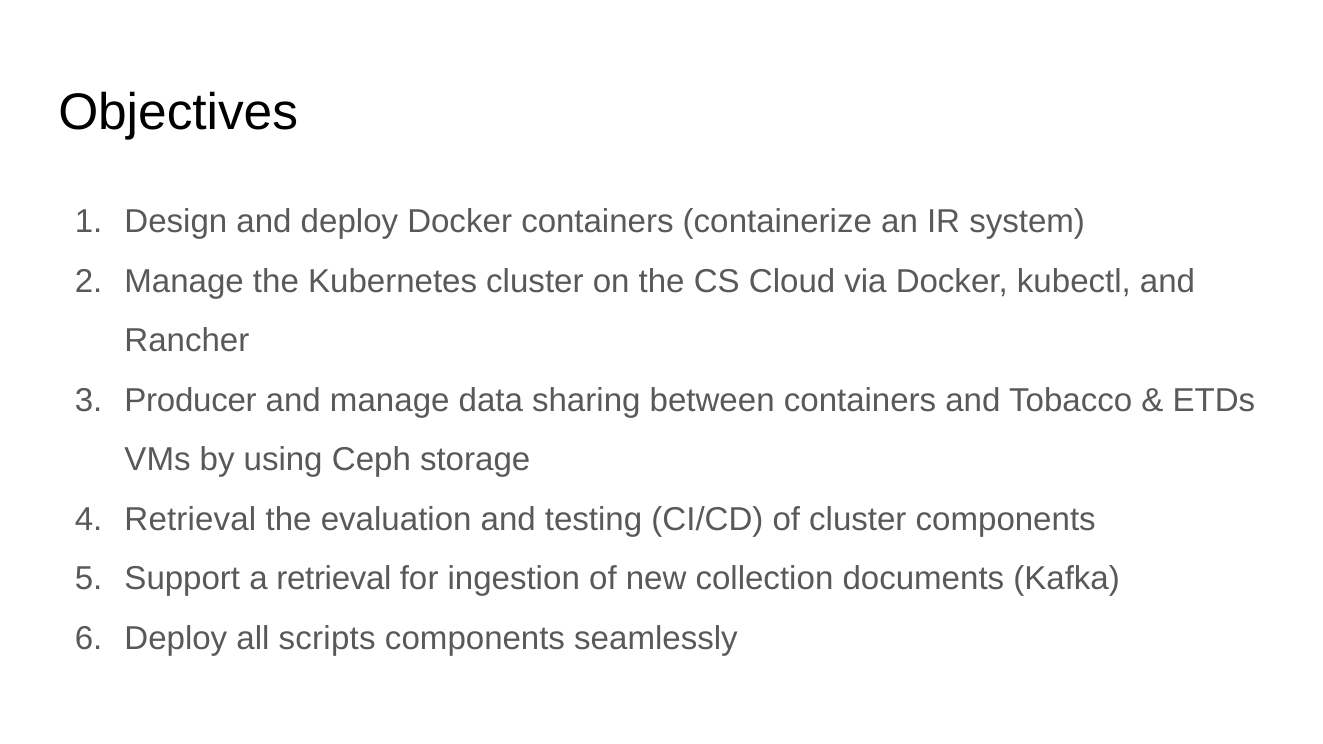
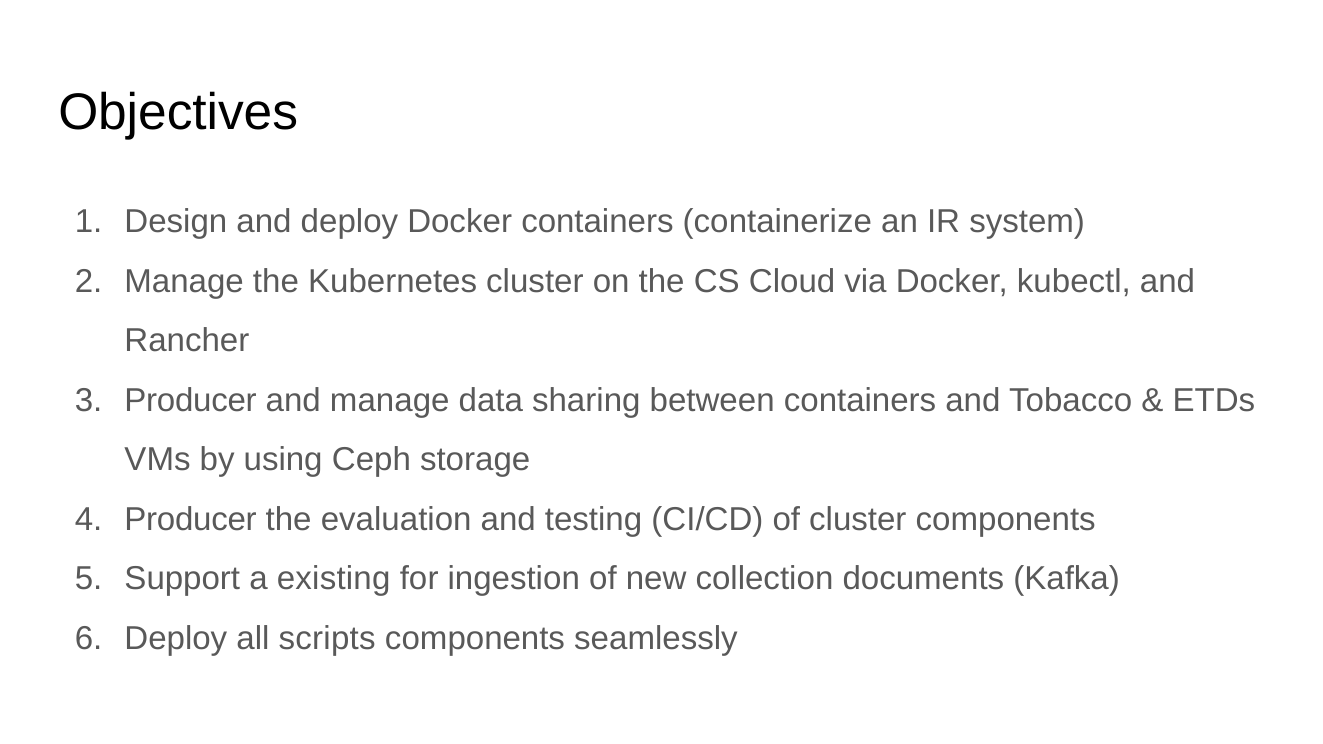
Retrieval: Retrieval -> Producer (191, 520)
a retrieval: retrieval -> existing (334, 579)
